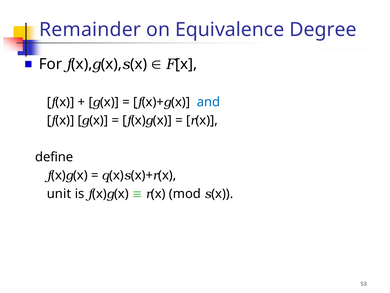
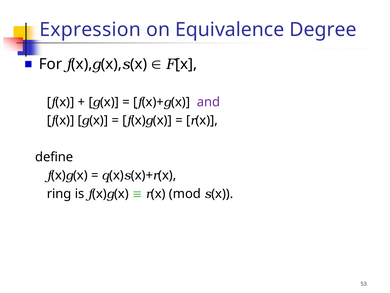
Remainder: Remainder -> Expression (90, 30)
and colour: blue -> purple (209, 102)
unit: unit -> ring (59, 193)
